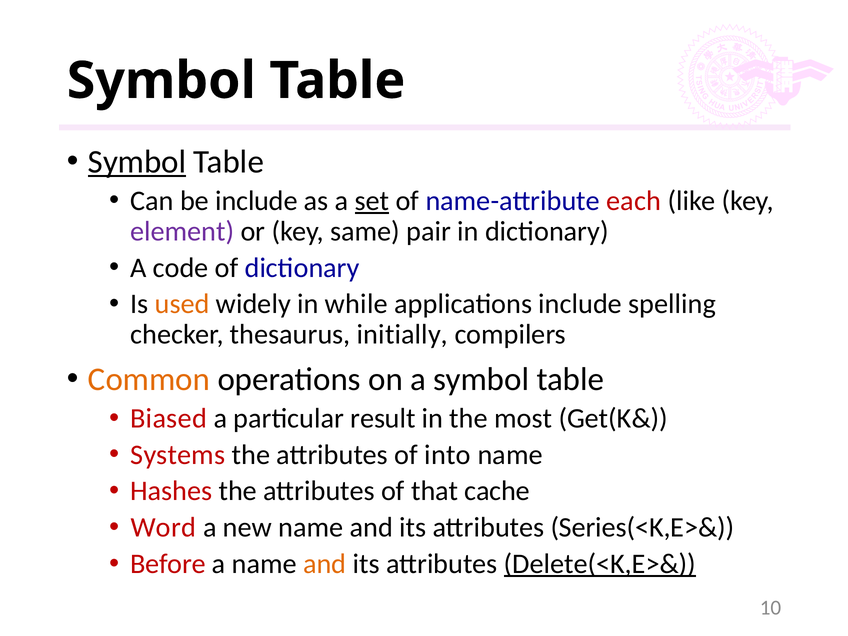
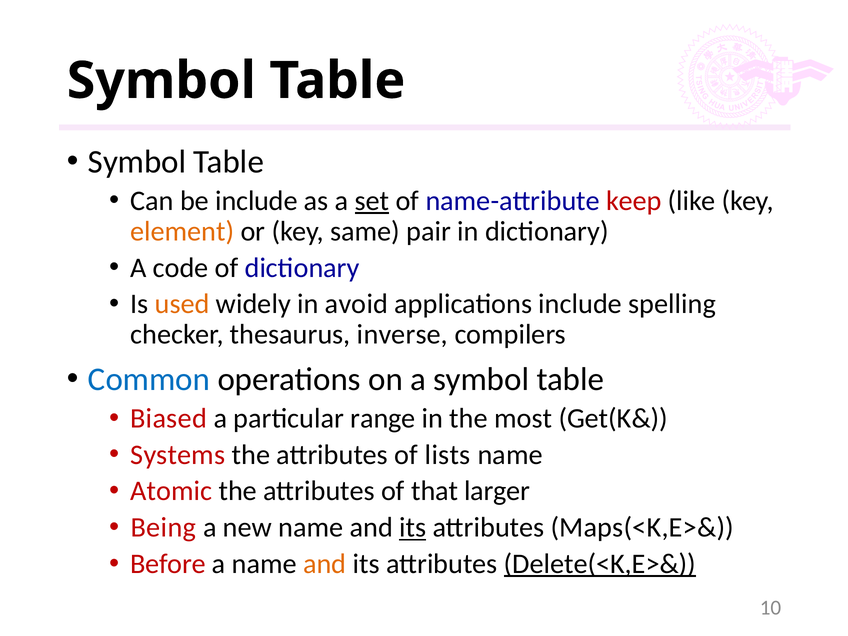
Symbol underline: present -> none (137, 162)
each: each -> keep (634, 201)
element colour: purple -> orange (182, 231)
while: while -> avoid (356, 304)
initially: initially -> inverse (402, 335)
Common colour: orange -> blue (149, 379)
result: result -> range (383, 418)
into: into -> lists (448, 455)
Hashes: Hashes -> Atomic (171, 491)
cache: cache -> larger (497, 491)
Word: Word -> Being (163, 527)
its underline: none -> present (413, 527)
Series(<K,E>&: Series(<K,E>& -> Maps(<K,E>& (642, 527)
